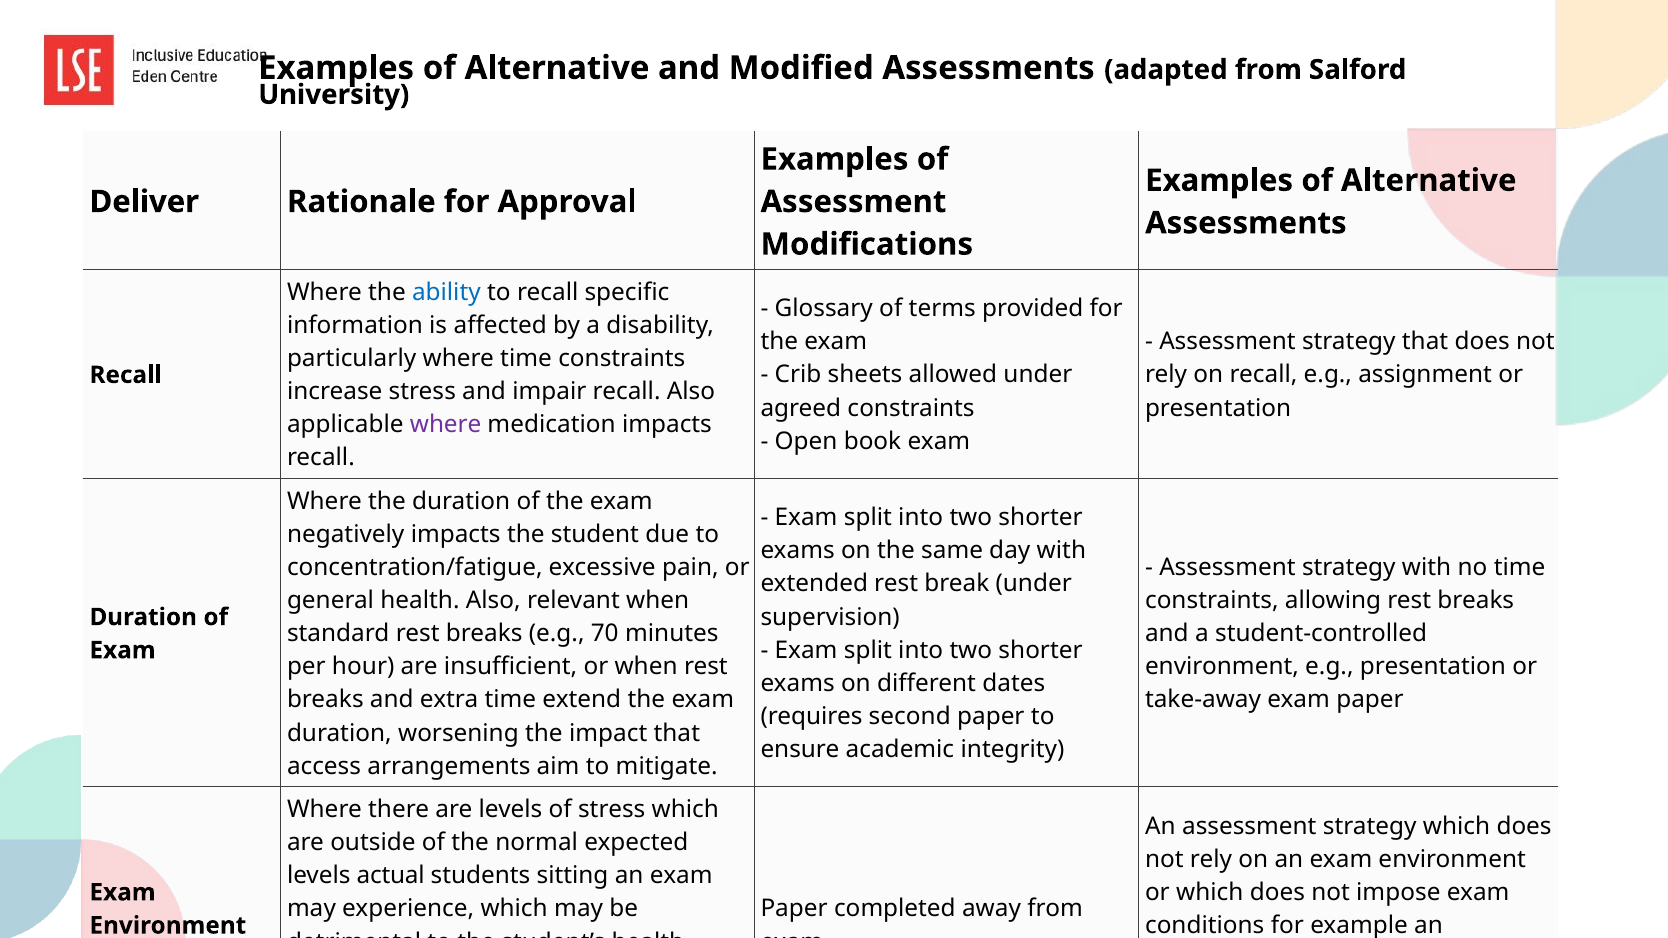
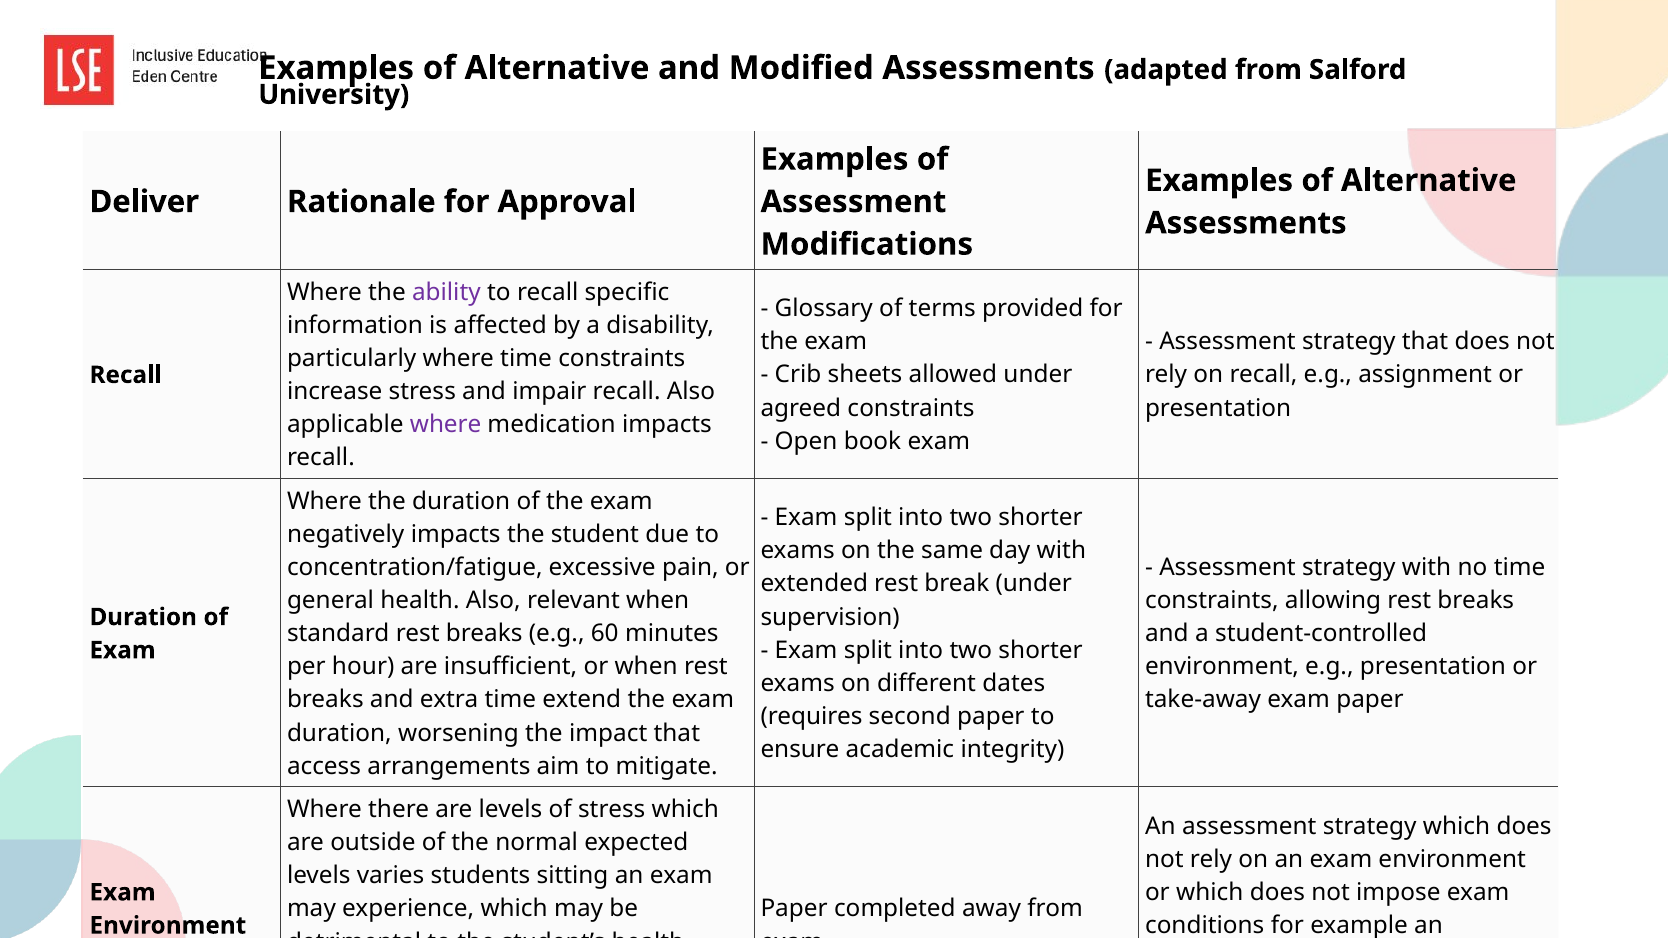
ability colour: blue -> purple (446, 292)
70: 70 -> 60 (605, 634)
actual: actual -> varies (391, 876)
